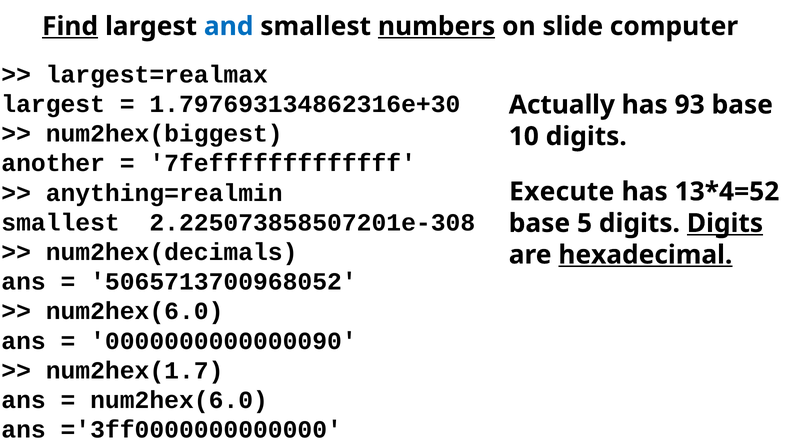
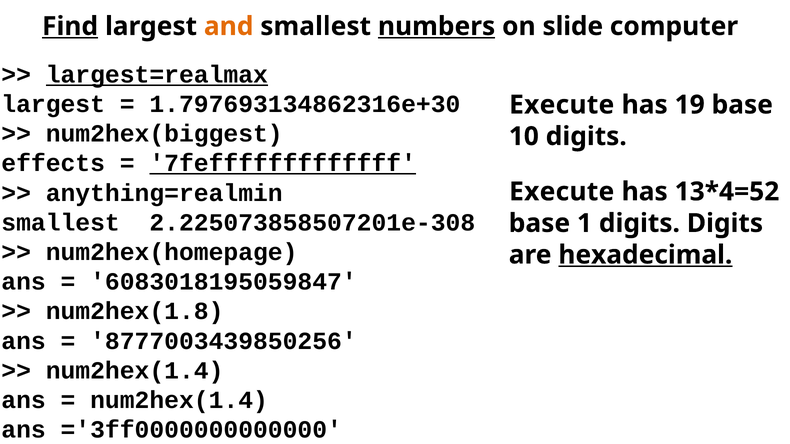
and colour: blue -> orange (229, 26)
largest=realmax underline: none -> present (157, 75)
Actually: Actually -> Execute (562, 105)
93: 93 -> 19 (690, 105)
another: another -> effects (53, 163)
7fefffffffffffff underline: none -> present (283, 163)
5: 5 -> 1 (585, 223)
Digits underline: present -> none (725, 223)
num2hex(decimals: num2hex(decimals -> num2hex(homepage (172, 252)
5065713700968052: 5065713700968052 -> 6083018195059847 (223, 282)
num2hex(6.0: num2hex(6.0 -> num2hex(1.8 (135, 312)
0000000000000090: 0000000000000090 -> 8777003439850256 (223, 341)
num2hex(1.7: num2hex(1.7 -> num2hex(1.4 (135, 371)
num2hex(6.0: num2hex(6.0 -> num2hex(1.4 (179, 400)
